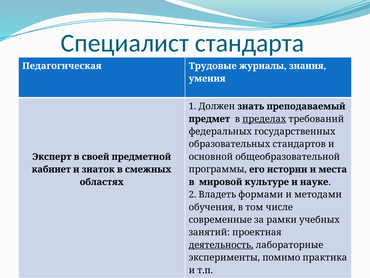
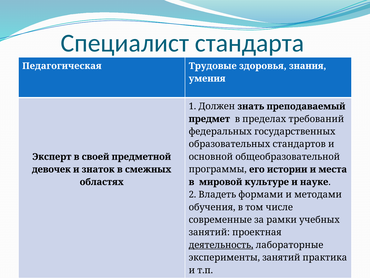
журналы: журналы -> здоровья (263, 66)
пределах underline: present -> none (264, 119)
кабинет: кабинет -> девочек (51, 169)
эксперименты помимо: помимо -> занятий (281, 257)
